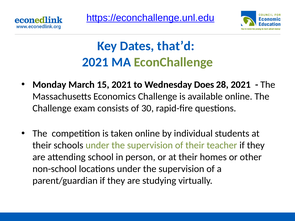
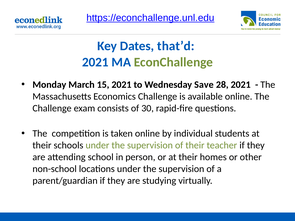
Does: Does -> Save (204, 85)
